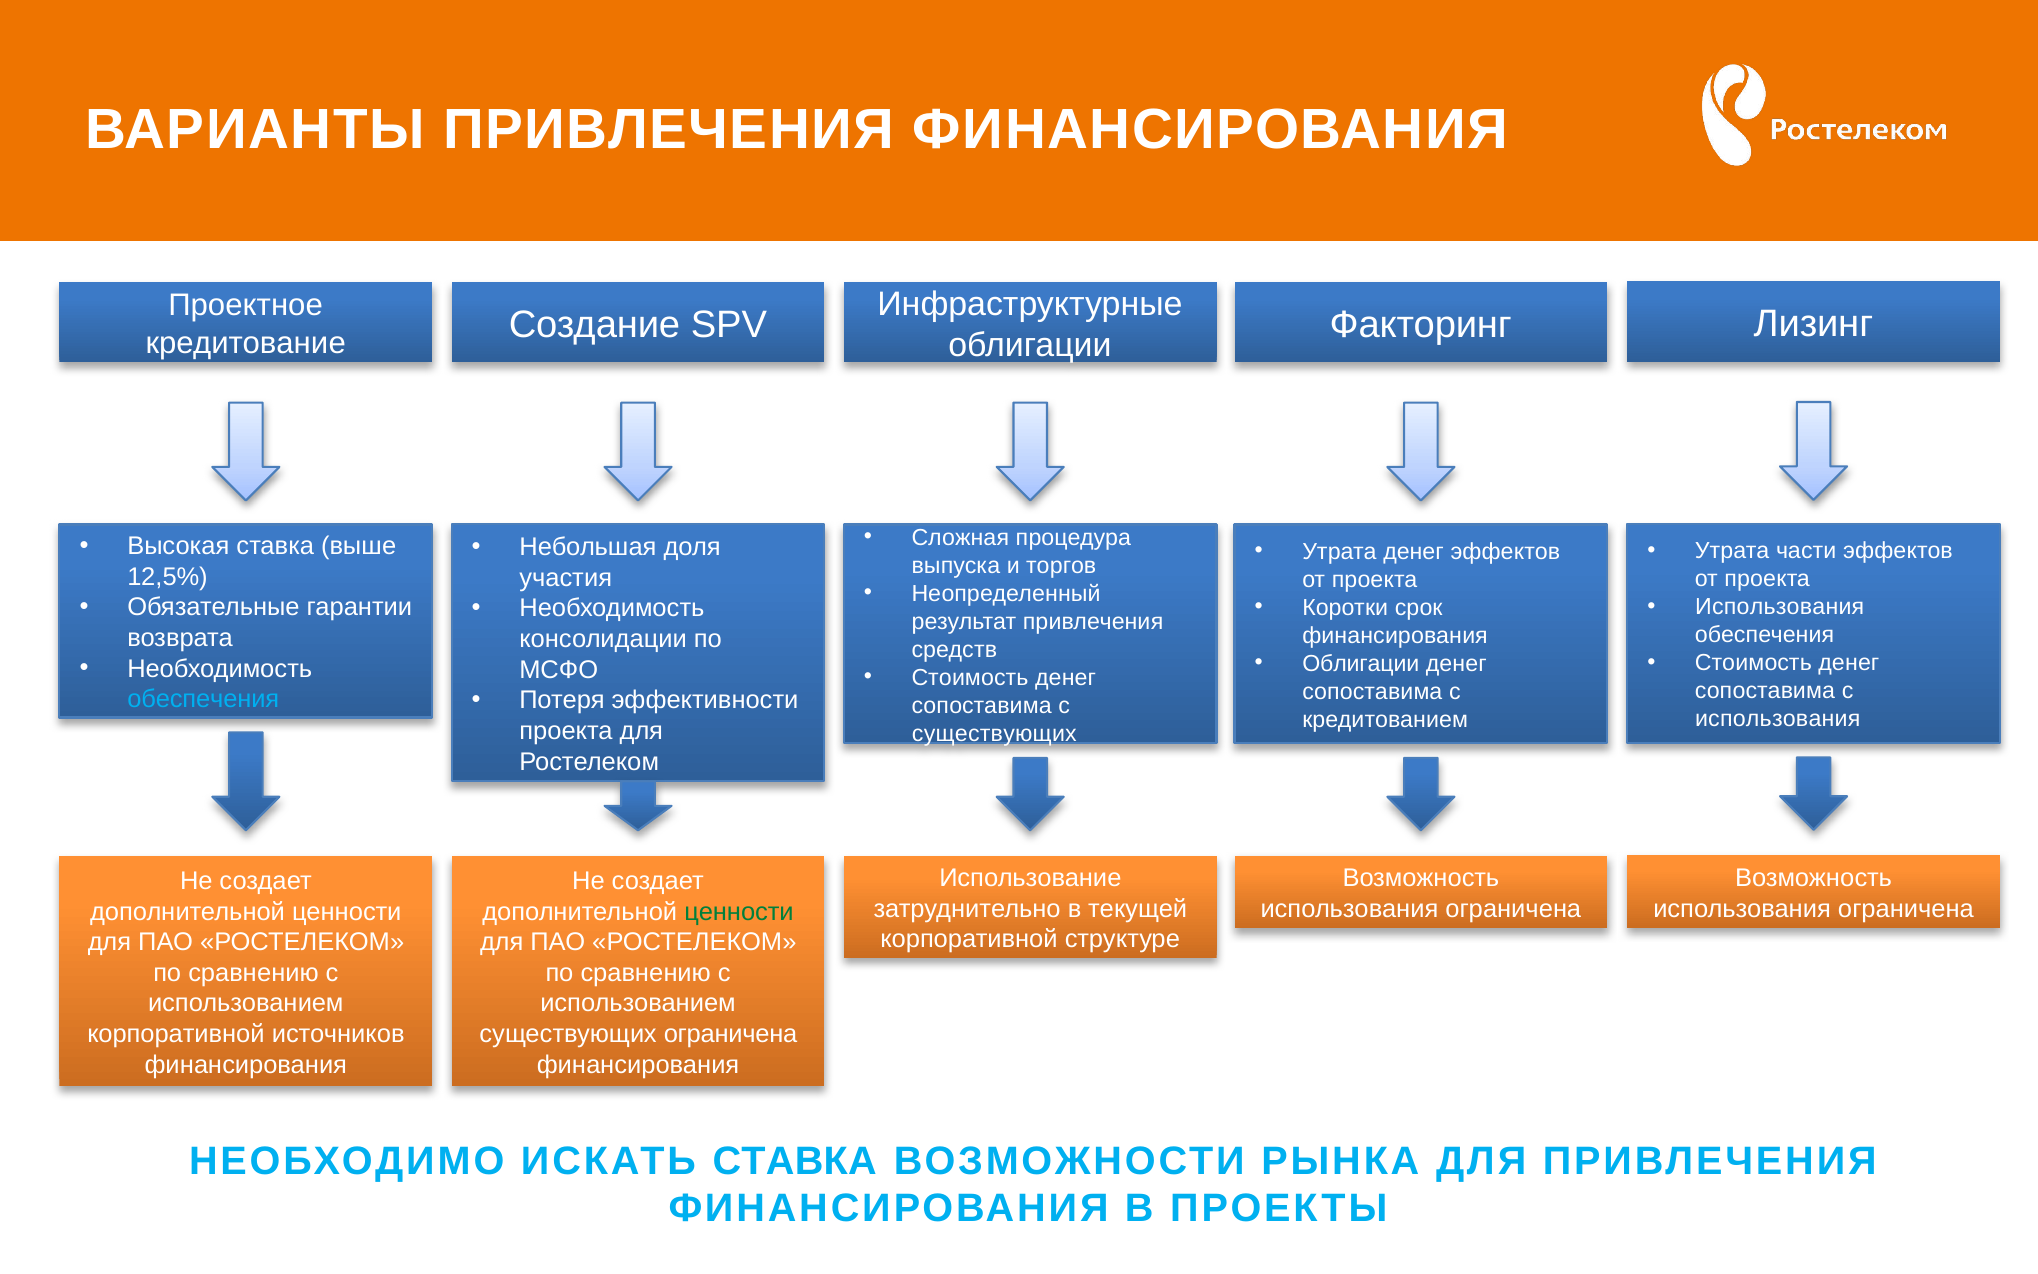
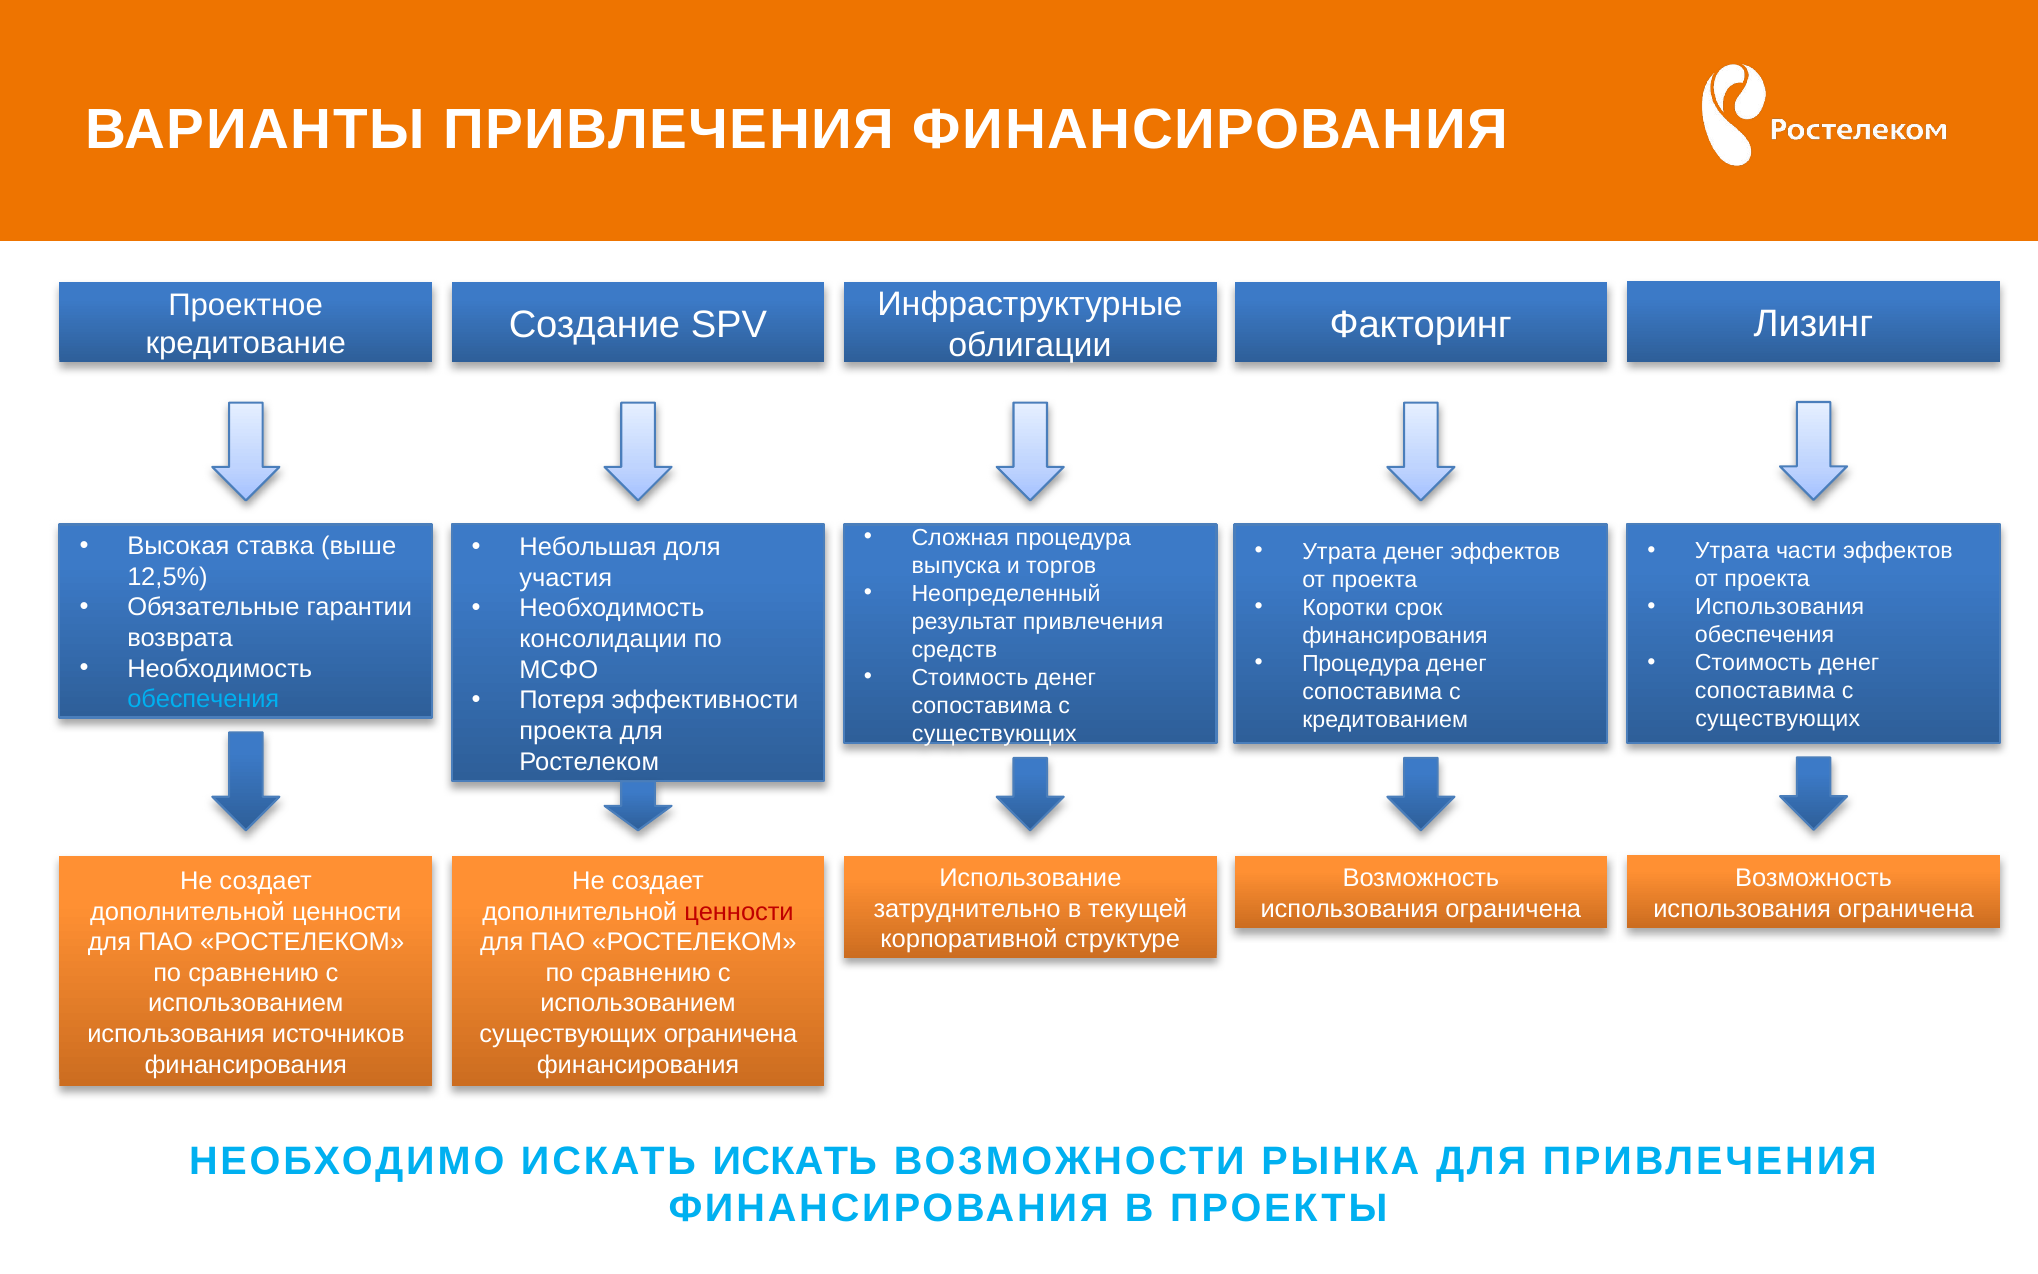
Облигации: Облигации -> Процедура (1361, 663)
использования: использования -> существующих (1778, 719)
ценности colour: green -> red (739, 911)
корпоративной: корпоративной -> использования (176, 1034)
ИСКАТЬ СТАВКА: СТАВКА -> ИСКАТЬ (795, 1161)
